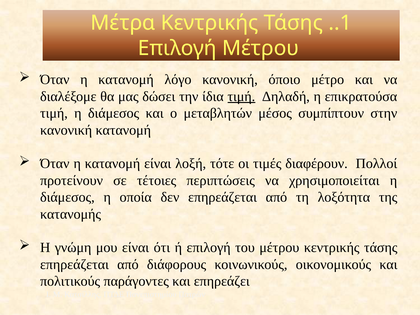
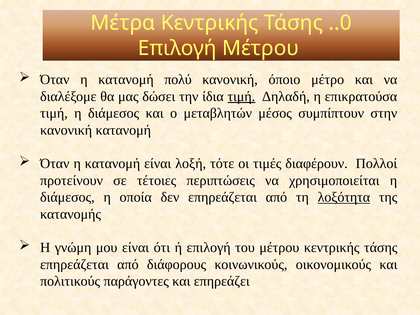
..1: ..1 -> ..0 (340, 23)
λόγο: λόγο -> πολύ (178, 80)
λοξότητα underline: none -> present (344, 197)
